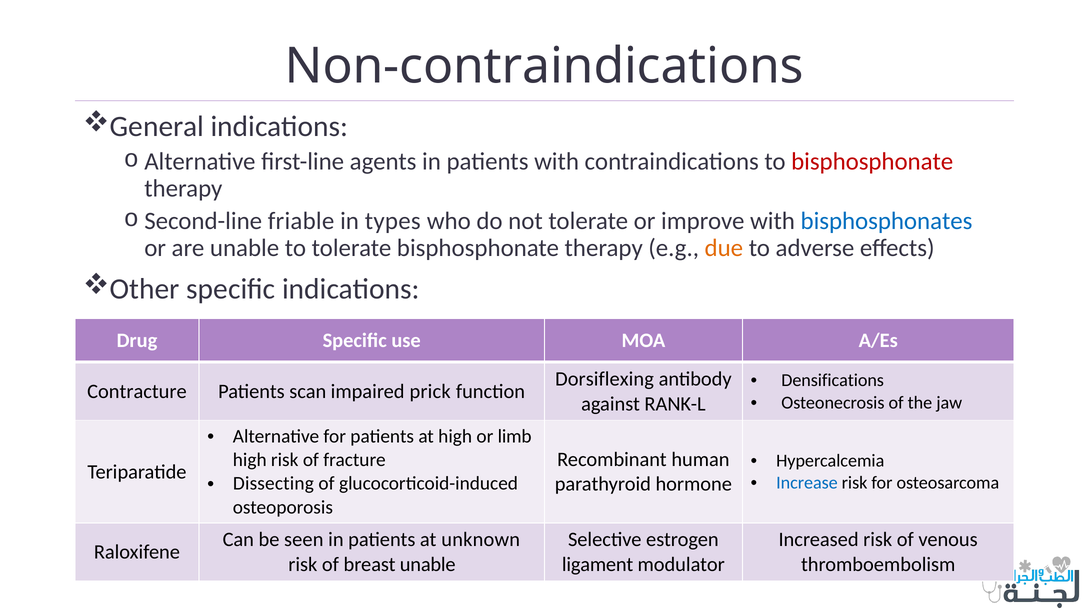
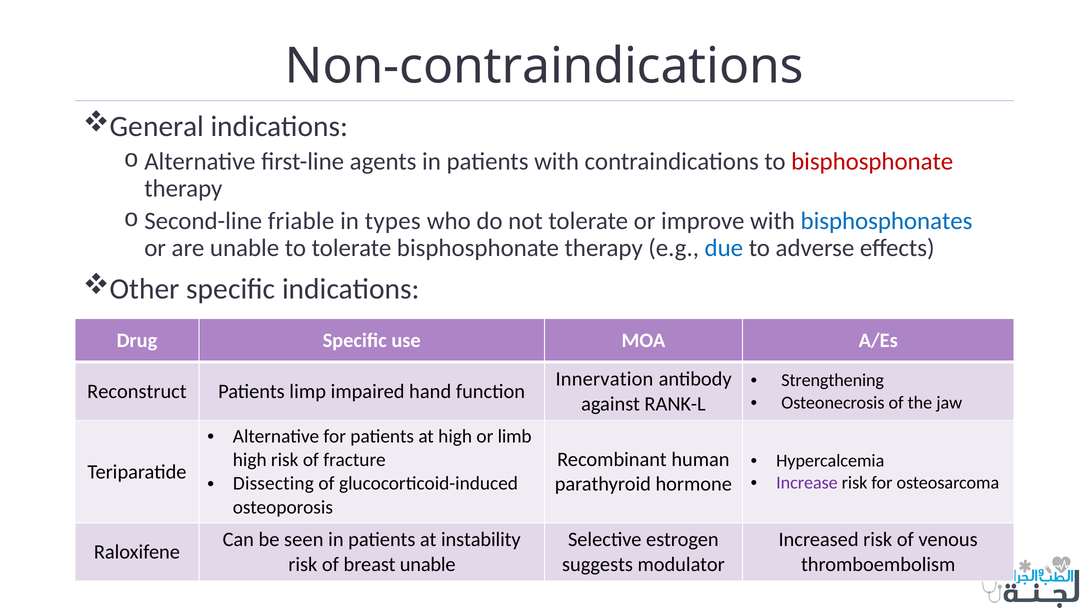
due colour: orange -> blue (724, 248)
Dorsiflexing: Dorsiflexing -> Innervation (604, 379)
Densifications: Densifications -> Strengthening (833, 380)
Contracture: Contracture -> Reconstruct (137, 391)
scan: scan -> limp (308, 391)
prick: prick -> hand (430, 391)
Increase colour: blue -> purple (807, 482)
unknown: unknown -> instability (481, 539)
ligament: ligament -> suggests (598, 564)
